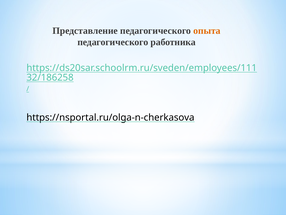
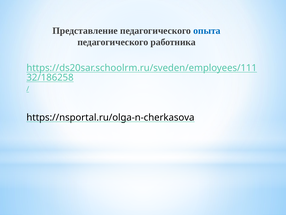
опыта colour: orange -> blue (207, 31)
